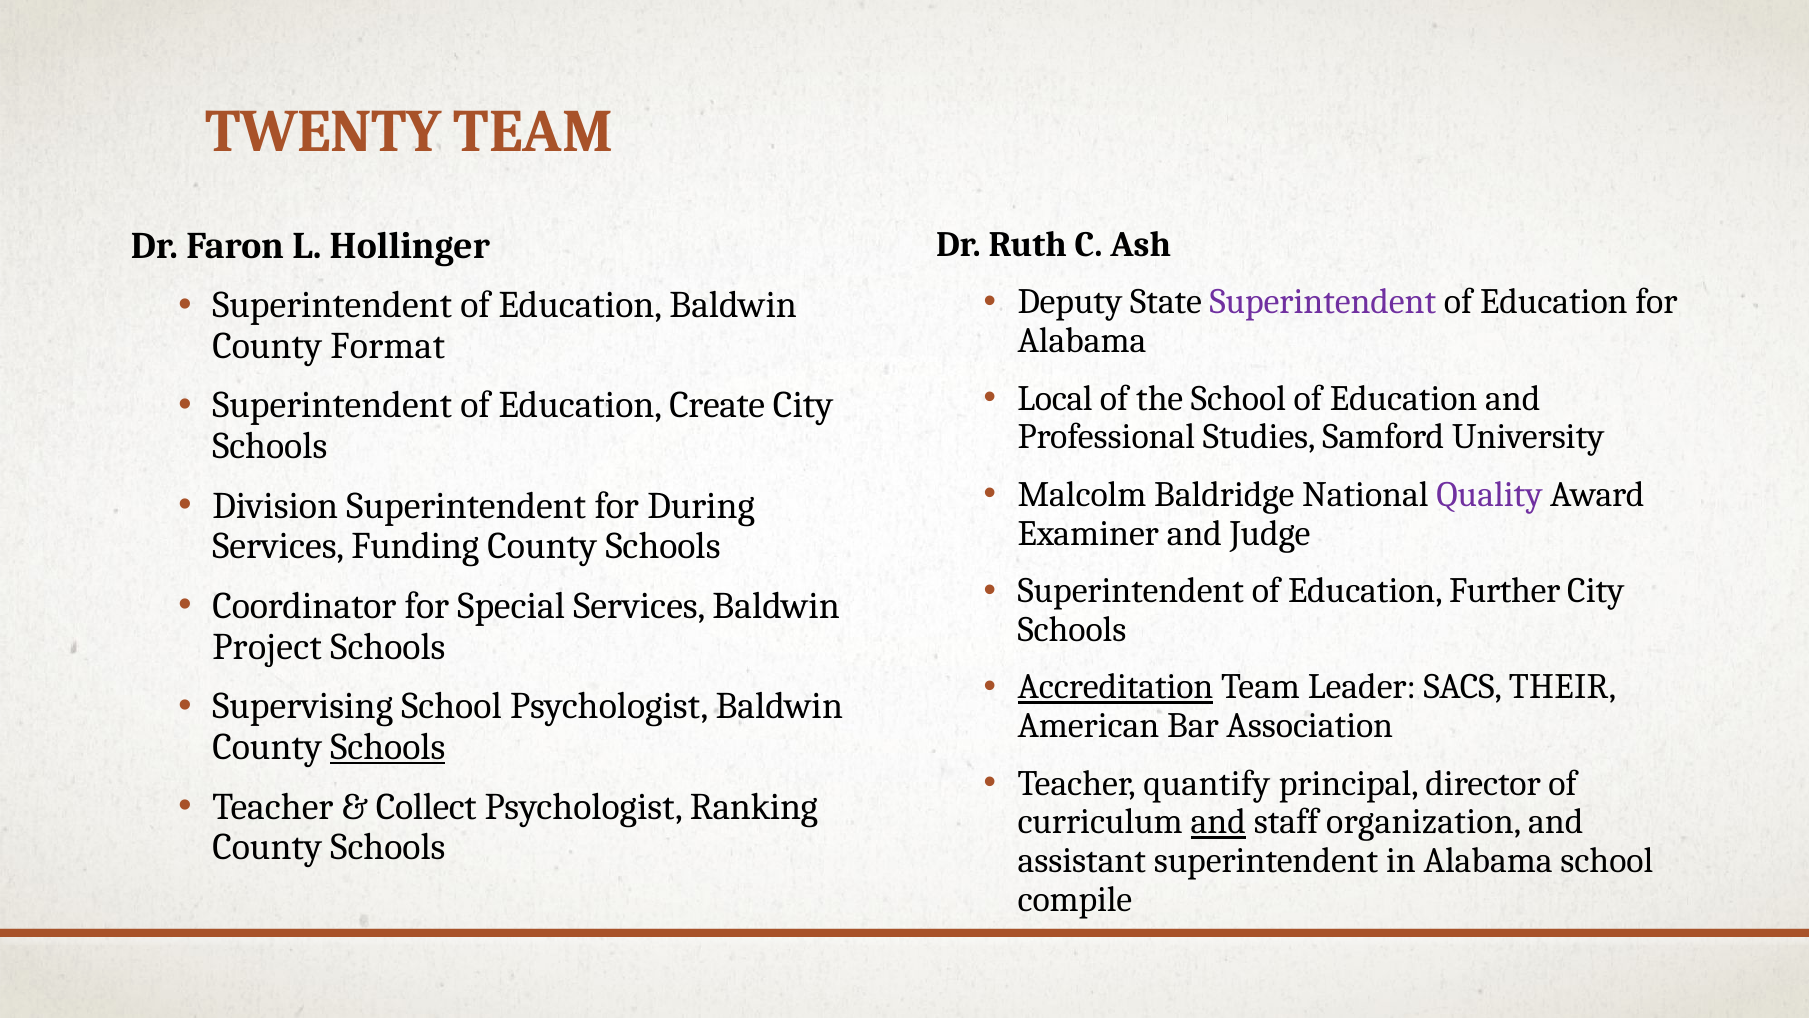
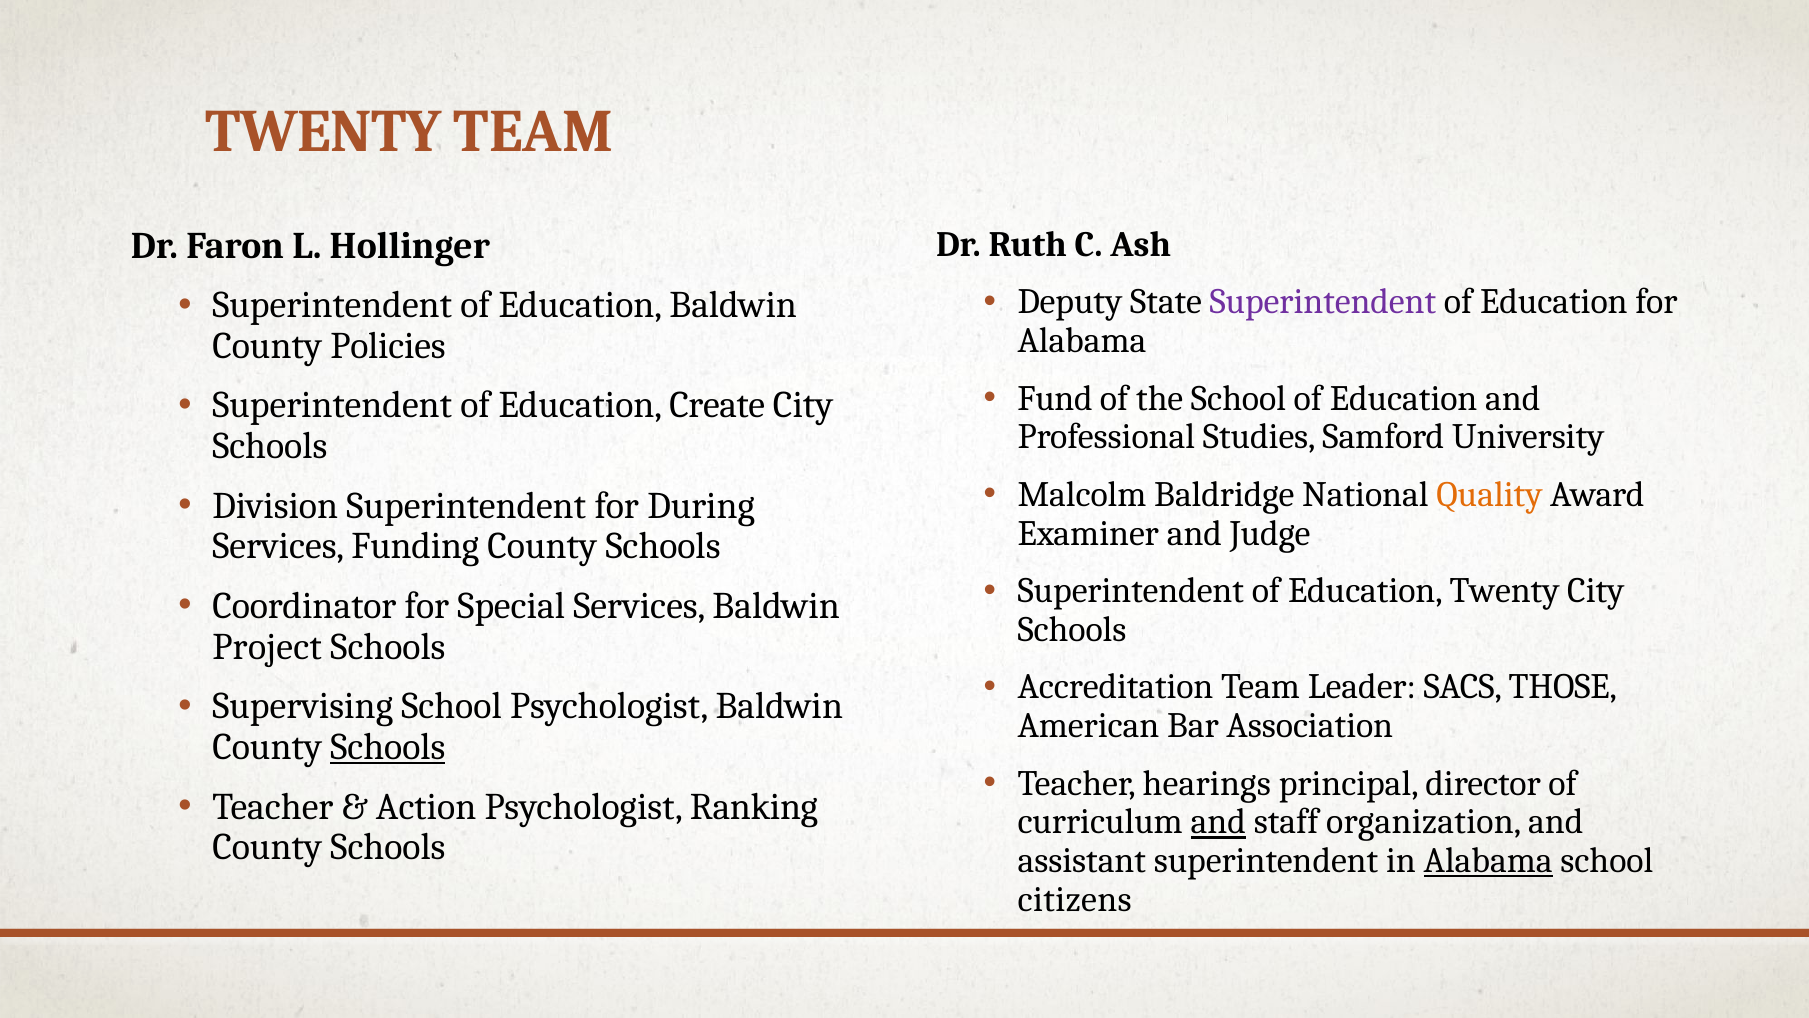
Format: Format -> Policies (388, 346)
Local: Local -> Fund (1055, 398)
Quality colour: purple -> orange (1489, 494)
Education Further: Further -> Twenty (1505, 591)
Accreditation underline: present -> none (1115, 687)
THEIR: THEIR -> THOSE (1563, 687)
quantify: quantify -> hearings (1207, 783)
Collect: Collect -> Action (426, 806)
Alabama underline: none -> present (1488, 860)
compile: compile -> citizens (1075, 899)
